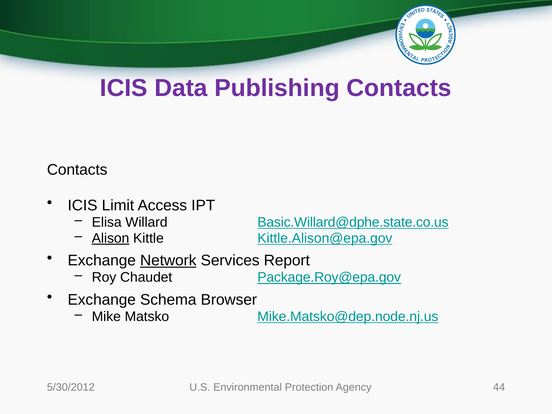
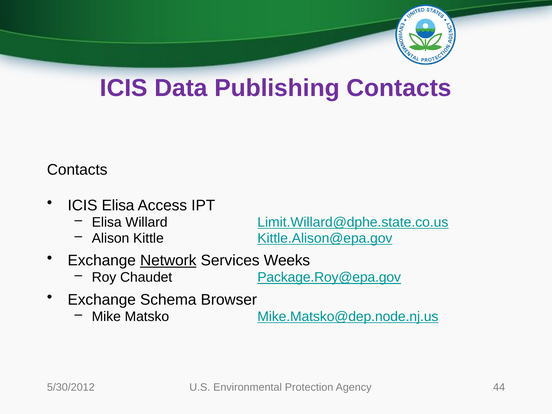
ICIS Limit: Limit -> Elisa (118, 205)
Basic.Willard@dphe.state.co.us: Basic.Willard@dphe.state.co.us -> Limit.Willard@dphe.state.co.us (353, 222)
Alison underline: present -> none (111, 238)
Report: Report -> Weeks (287, 261)
